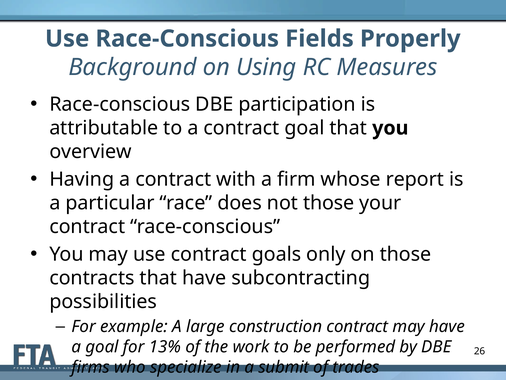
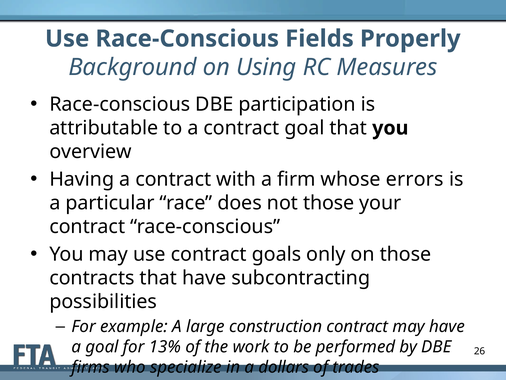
report: report -> errors (415, 179)
submit: submit -> dollars (284, 367)
